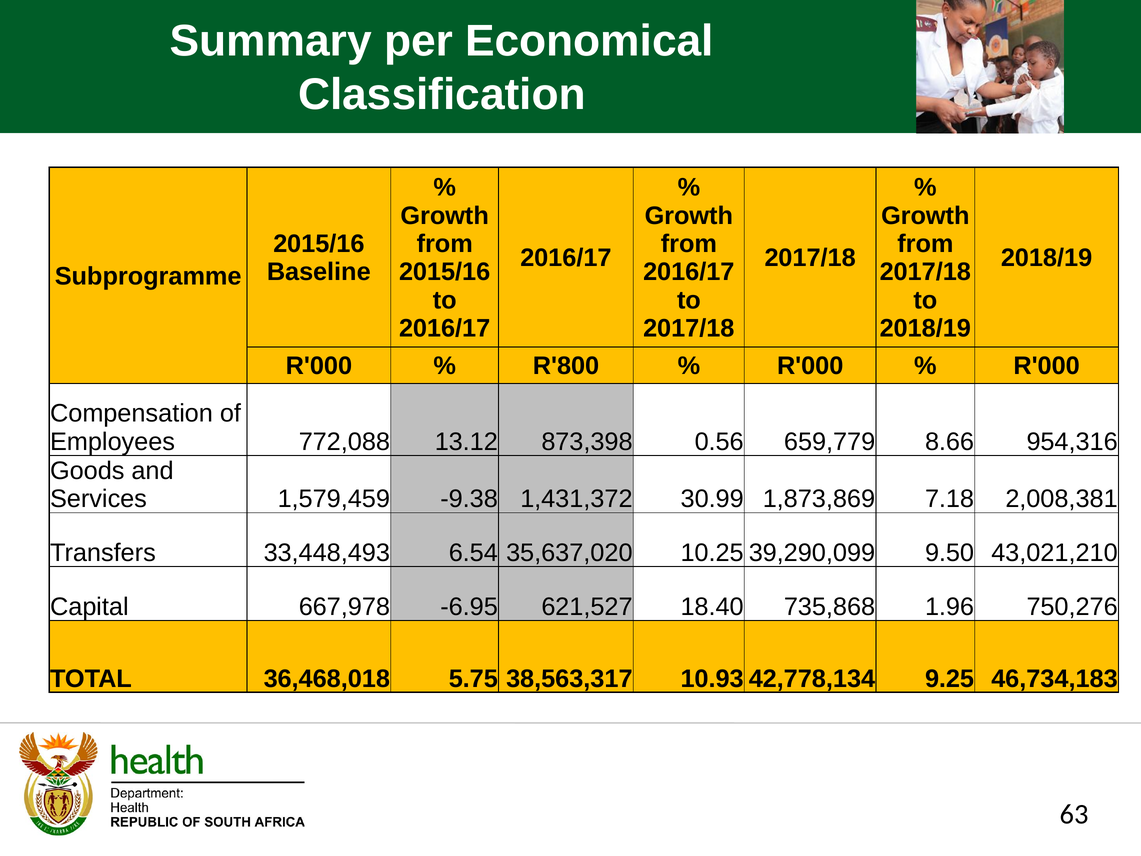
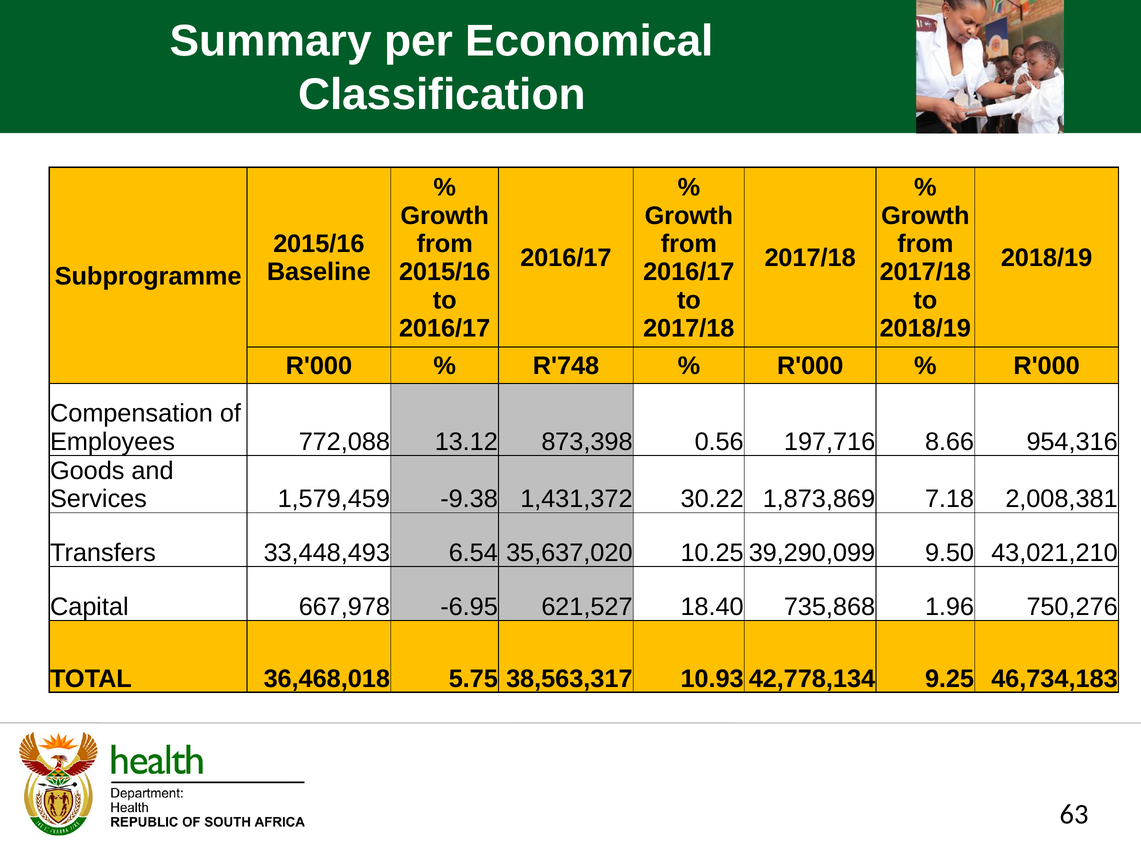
R'800: R'800 -> R'748 (566, 366)
659,779: 659,779 -> 197,716 (830, 442)
30.99: 30.99 -> 30.22 (712, 499)
